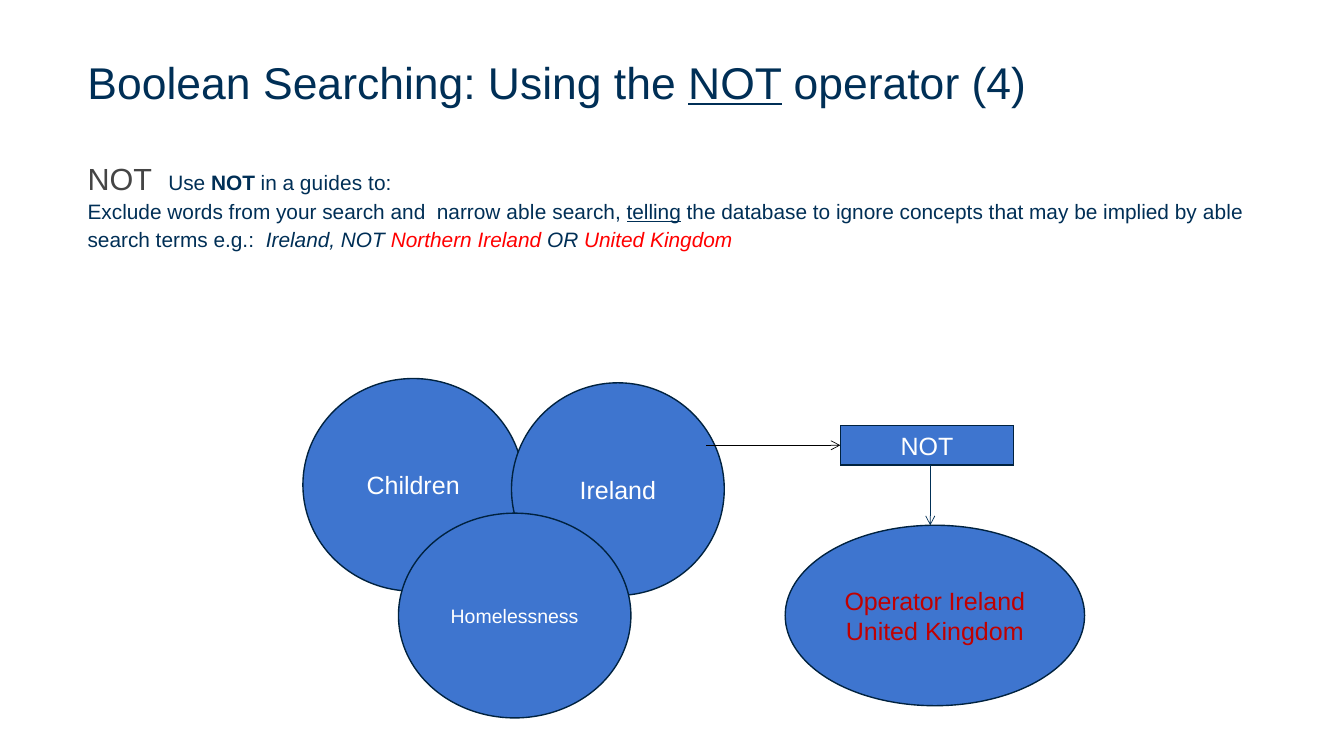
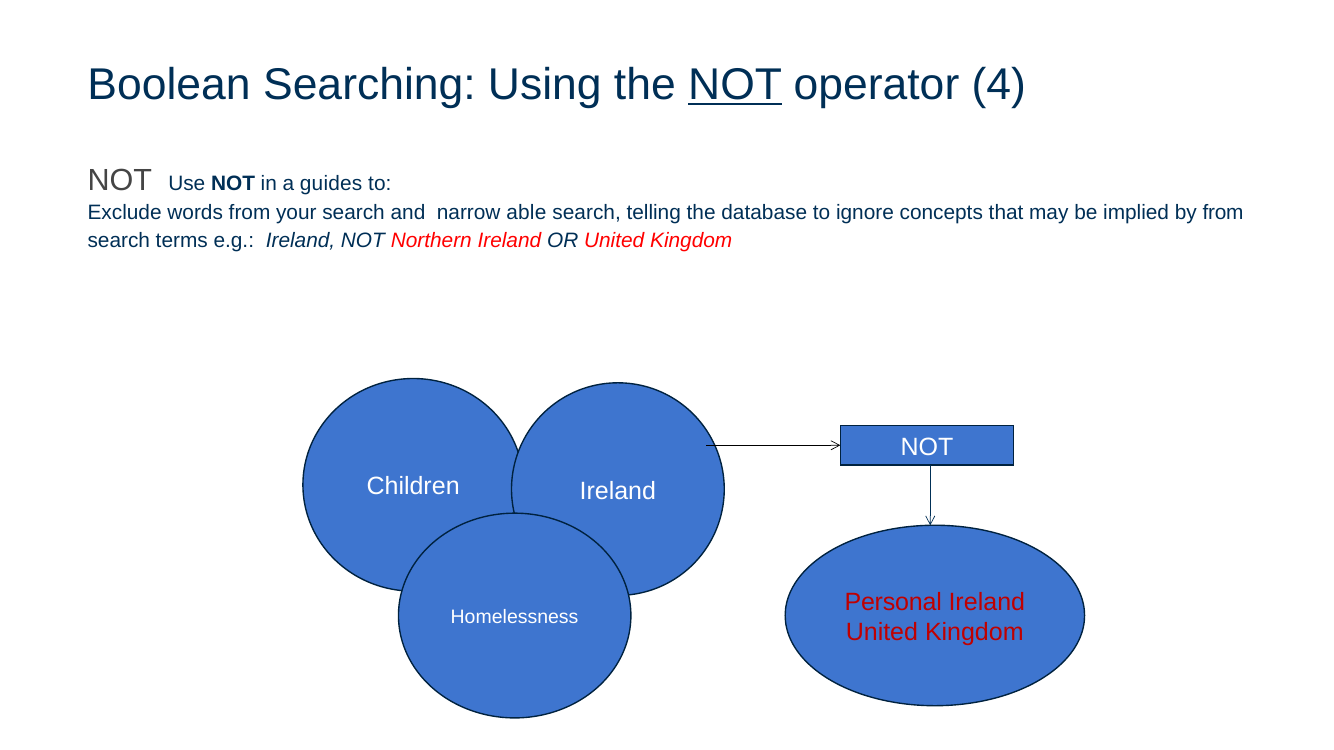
telling underline: present -> none (654, 213)
by able: able -> from (1223, 213)
Operator: Operator -> Personal (893, 602)
